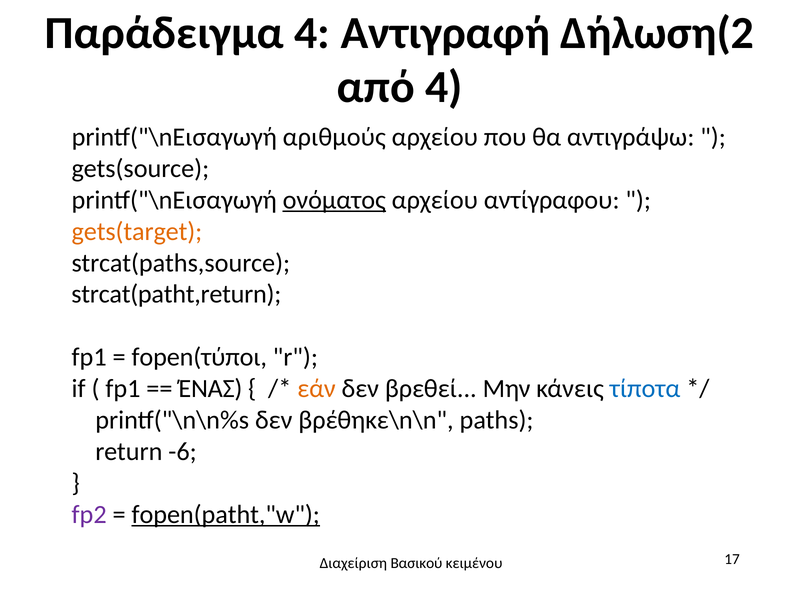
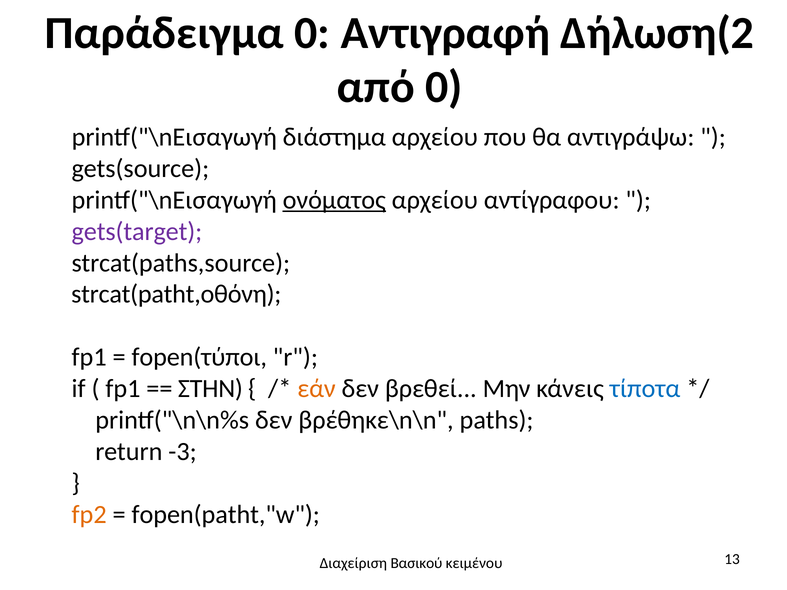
Παράδειγμα 4: 4 -> 0 (312, 33)
από 4: 4 -> 0 (444, 87)
αριθμούς: αριθμούς -> διάστημα (334, 137)
gets(target colour: orange -> purple (137, 231)
strcat(patht,return: strcat(patht,return -> strcat(patht,οθόνη (176, 294)
ΈΝΑΣ: ΈΝΑΣ -> ΣΤΗΝ (210, 389)
-6: -6 -> -3 (183, 452)
fp2 colour: purple -> orange (89, 515)
fopen(patht,"w underline: present -> none (226, 515)
17: 17 -> 13 (732, 560)
